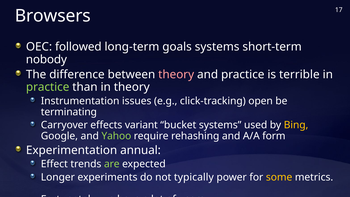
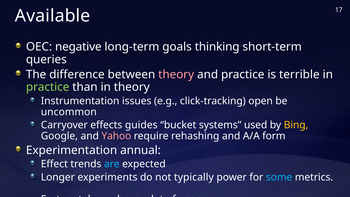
Browsers: Browsers -> Available (53, 16)
followed: followed -> negative (78, 47)
goals systems: systems -> thinking (217, 47)
nobody: nobody -> queries (46, 59)
terminating: terminating -> uncommon (69, 112)
variant: variant -> guides (141, 125)
Yahoo colour: light green -> pink (116, 136)
are colour: light green -> light blue (112, 164)
some colour: yellow -> light blue (279, 177)
